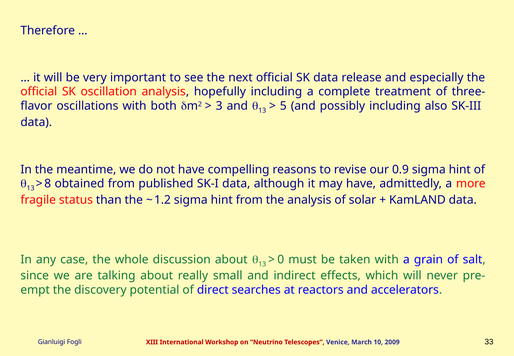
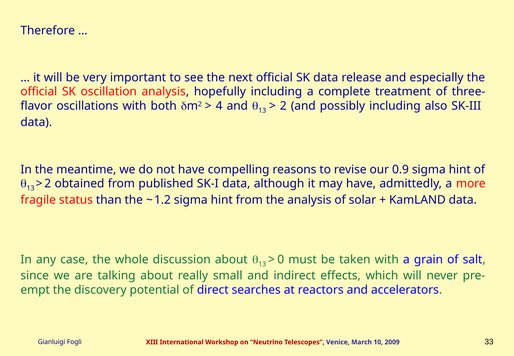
3: 3 -> 4 (219, 106)
5: 5 -> 2 (283, 106)
8: 8 -> 2 (48, 184)
